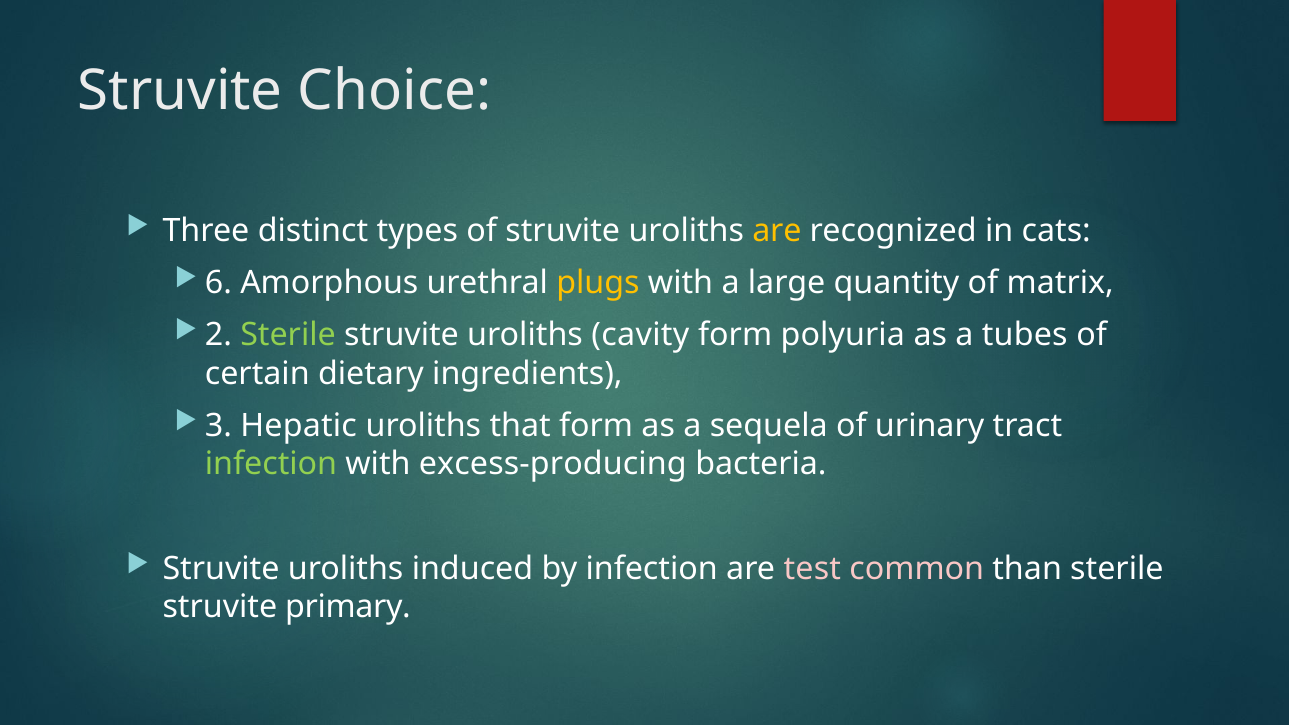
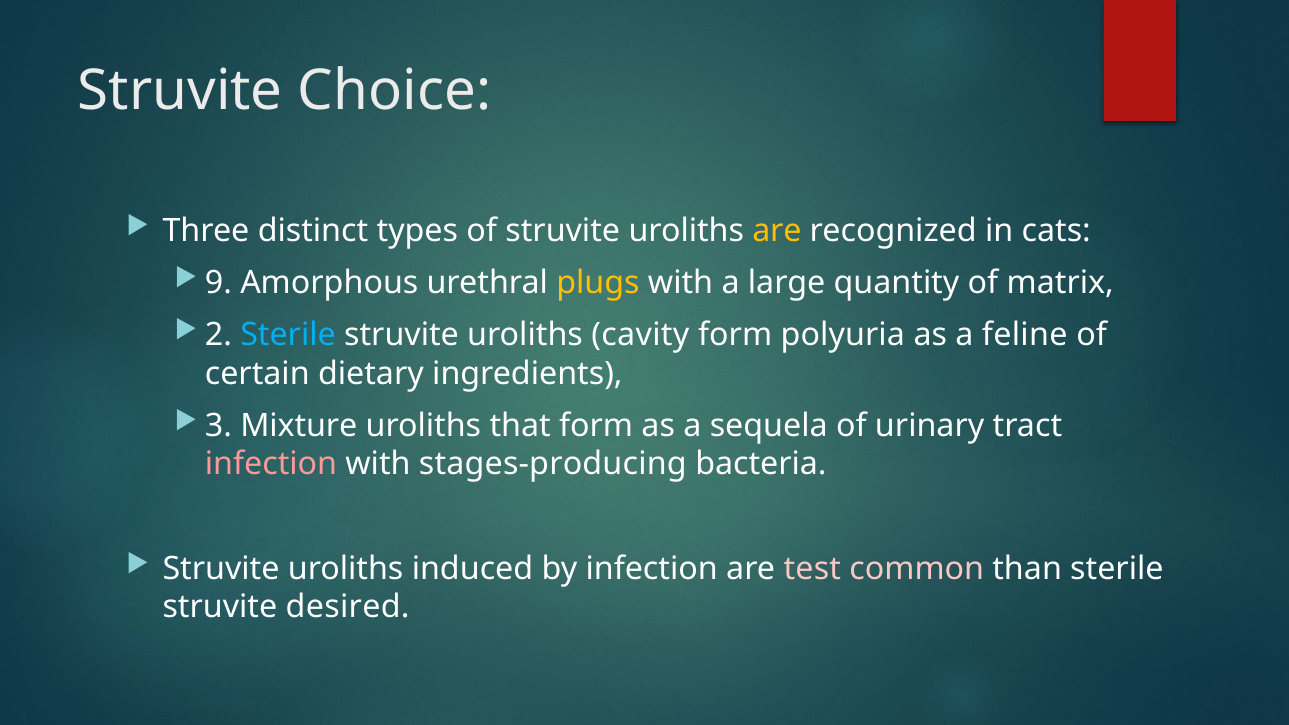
6: 6 -> 9 (218, 283)
Sterile colour: light green -> light blue (288, 335)
tubes: tubes -> feline (1025, 335)
Hepatic: Hepatic -> Mixture (299, 426)
infection colour: light green -> pink (271, 464)
excess-producing: excess-producing -> stages-producing (553, 464)
primary: primary -> desired (348, 607)
